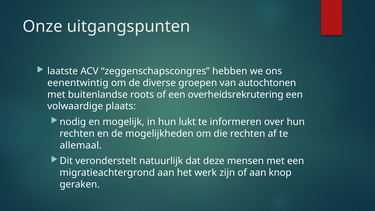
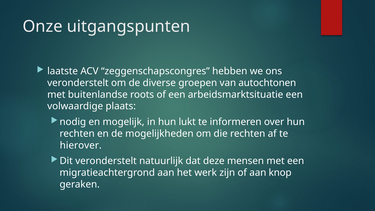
eenentwintig: eenentwintig -> veronderstelt (78, 83)
overheidsrekrutering: overheidsrekrutering -> arbeidsmarktsituatie (236, 95)
allemaal: allemaal -> hierover (81, 145)
